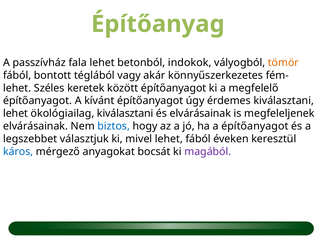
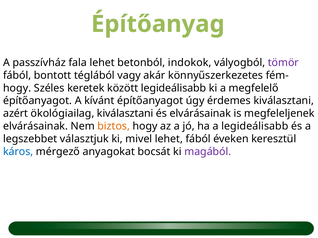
tömör colour: orange -> purple (283, 63)
lehet: lehet -> hogy (17, 88)
között építőanyagot: építőanyagot -> legideálisabb (174, 88)
lehet: lehet -> azért (16, 114)
biztos colour: blue -> orange (114, 126)
a építőanyagot: építőanyagot -> legideálisabb (255, 126)
